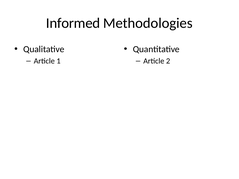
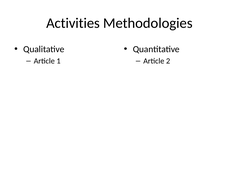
Informed: Informed -> Activities (73, 23)
